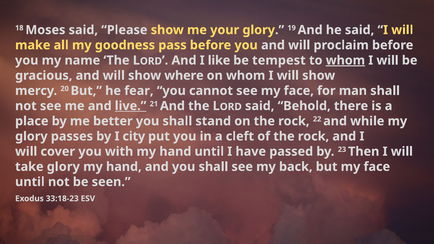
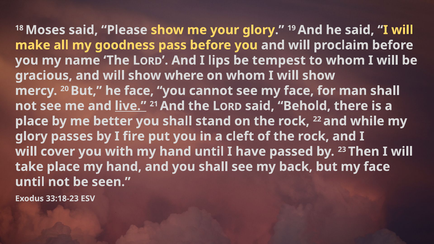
like: like -> lips (219, 60)
whom underline: present -> none (345, 60)
he fear: fear -> face (139, 91)
city: city -> fire (134, 136)
take glory: glory -> place (63, 167)
